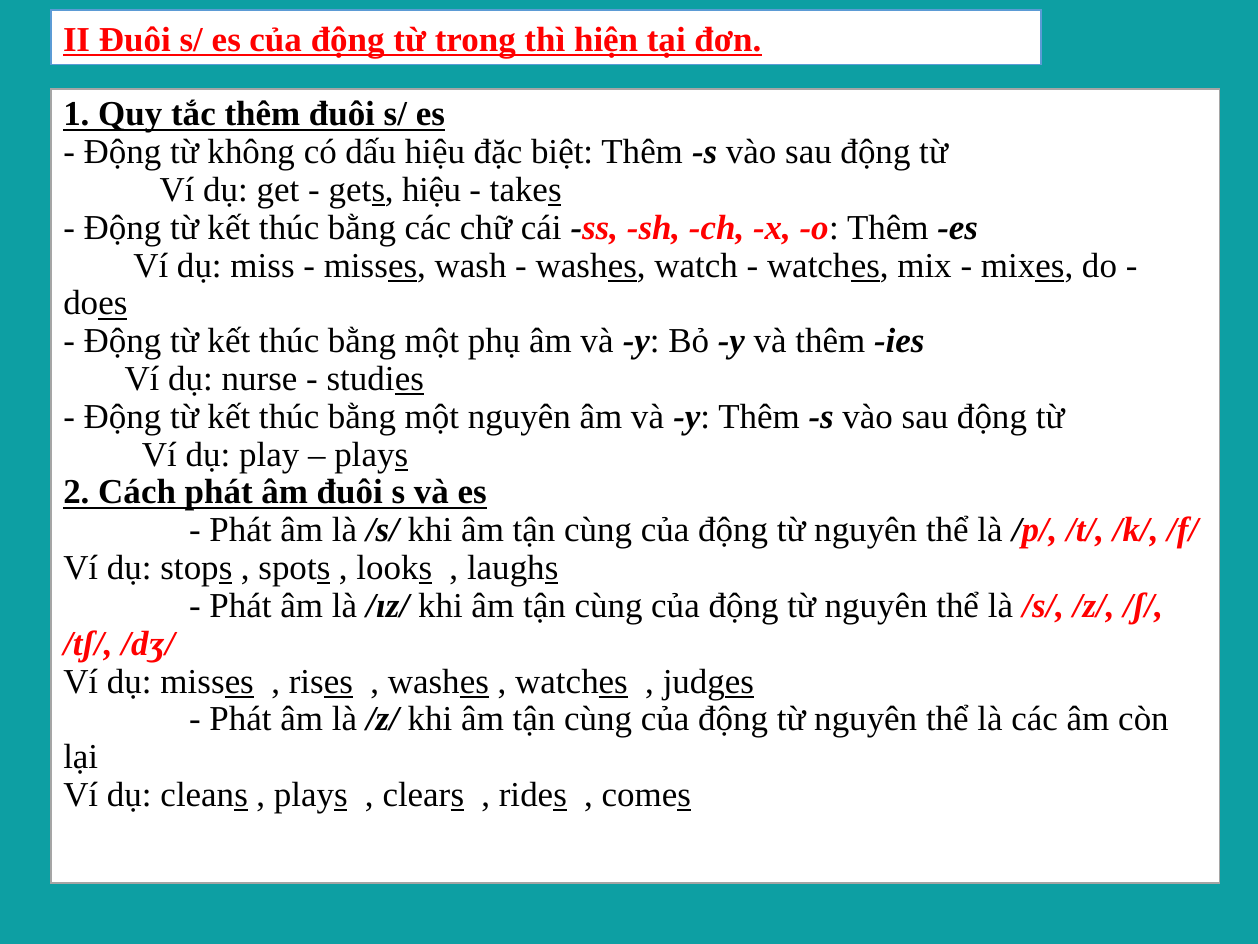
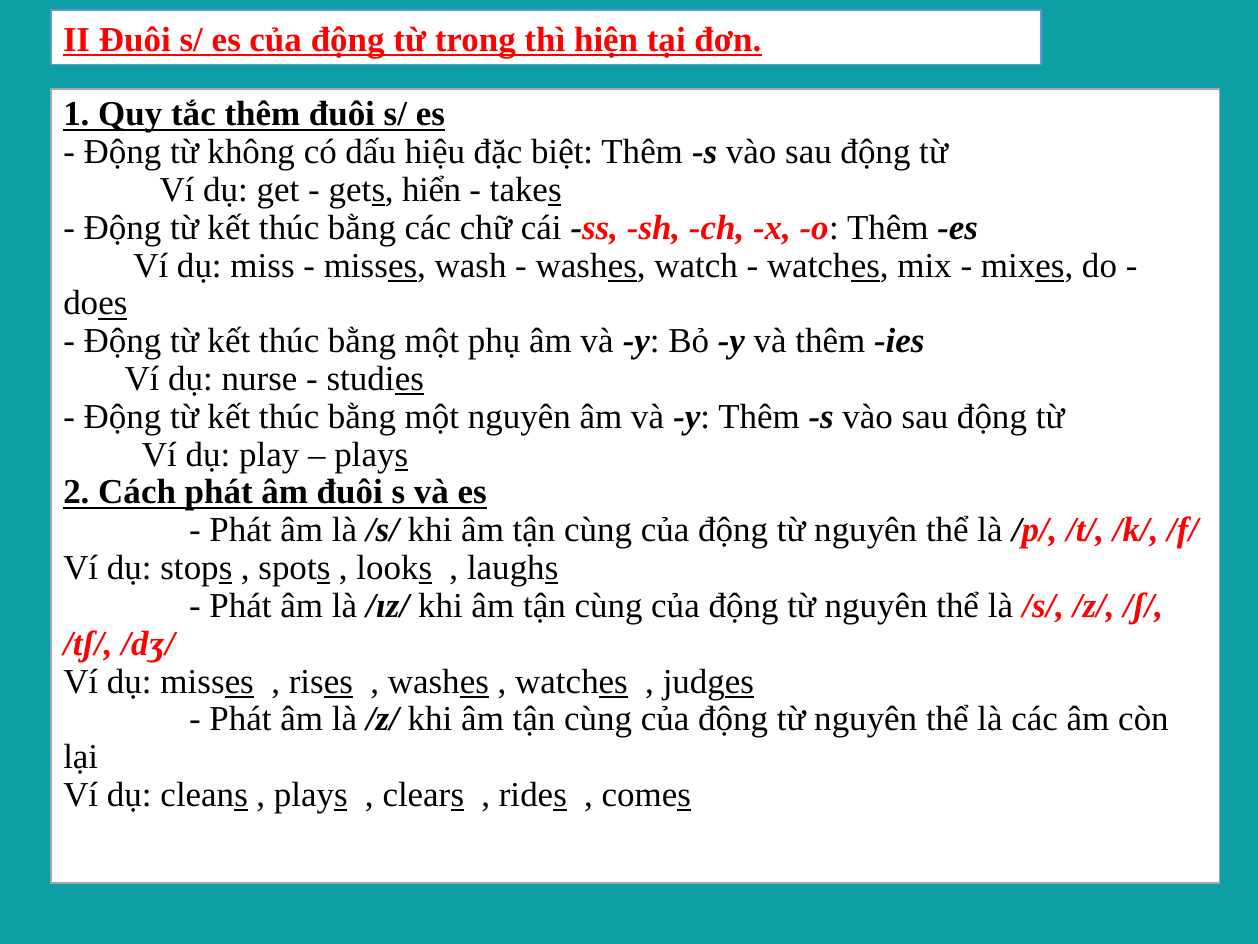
gets hiệu: hiệu -> hiển (432, 190)
